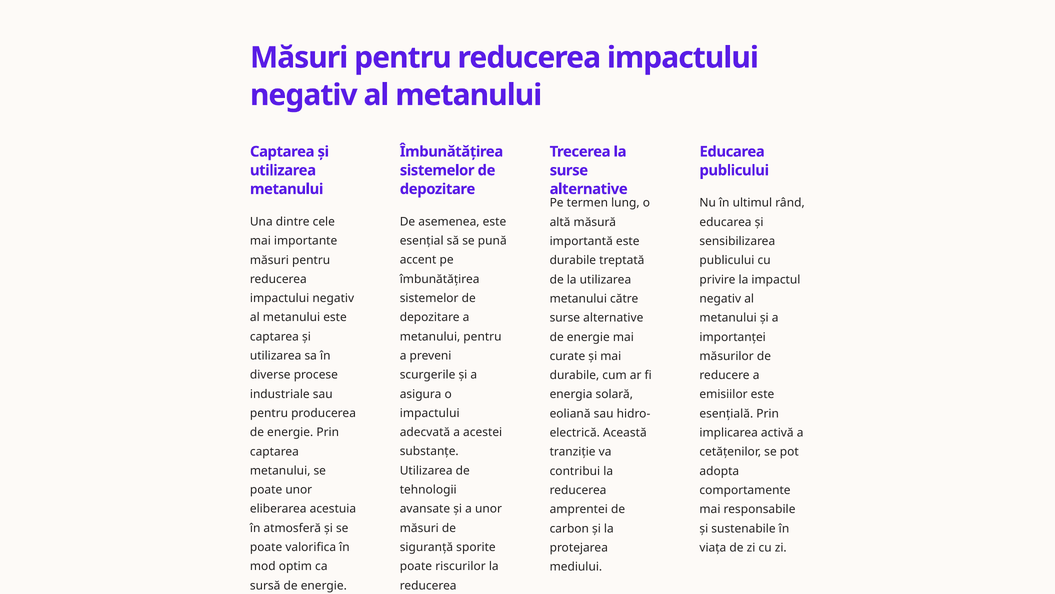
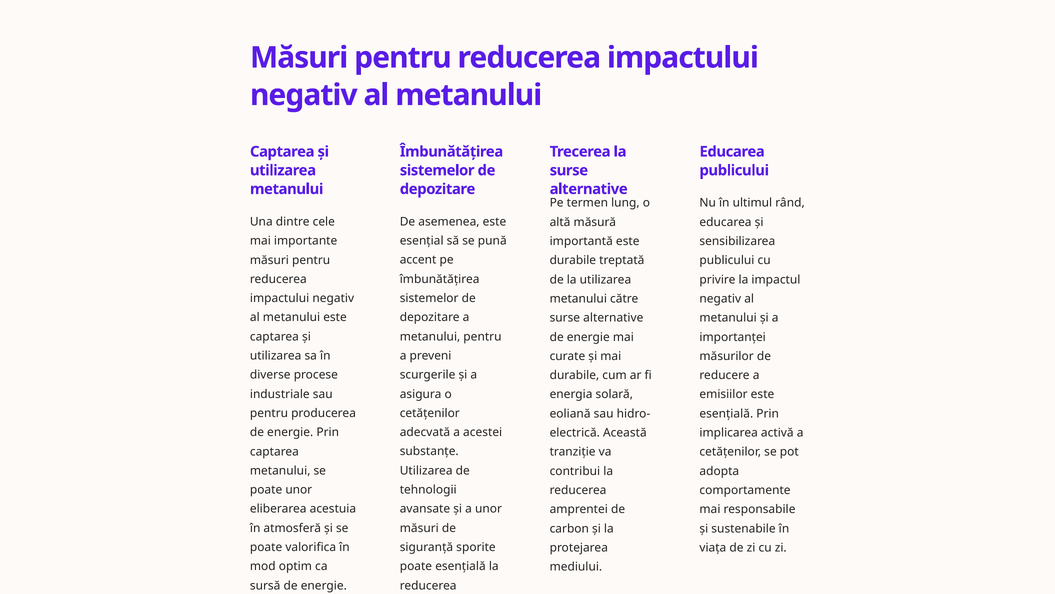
impactului: impactului -> cetățenilor (430, 413)
poate riscurilor: riscurilor -> esențială (460, 566)
